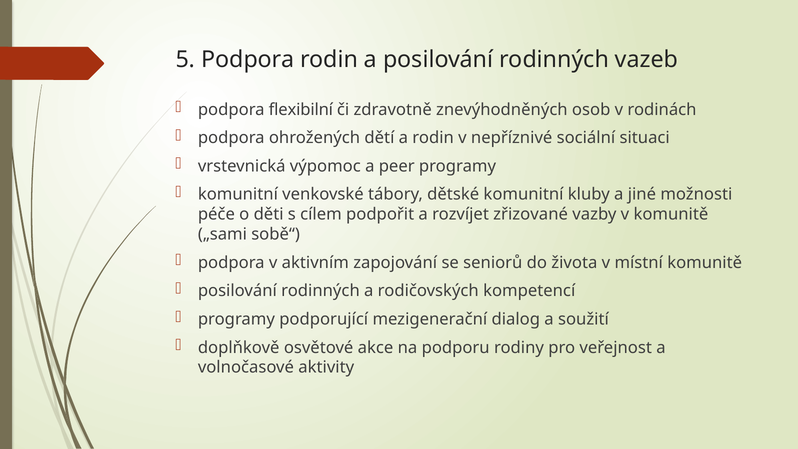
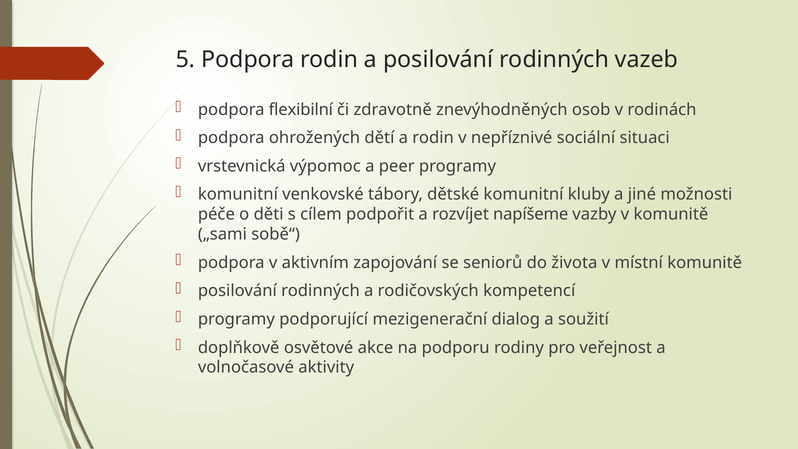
zřizované: zřizované -> napíšeme (531, 214)
